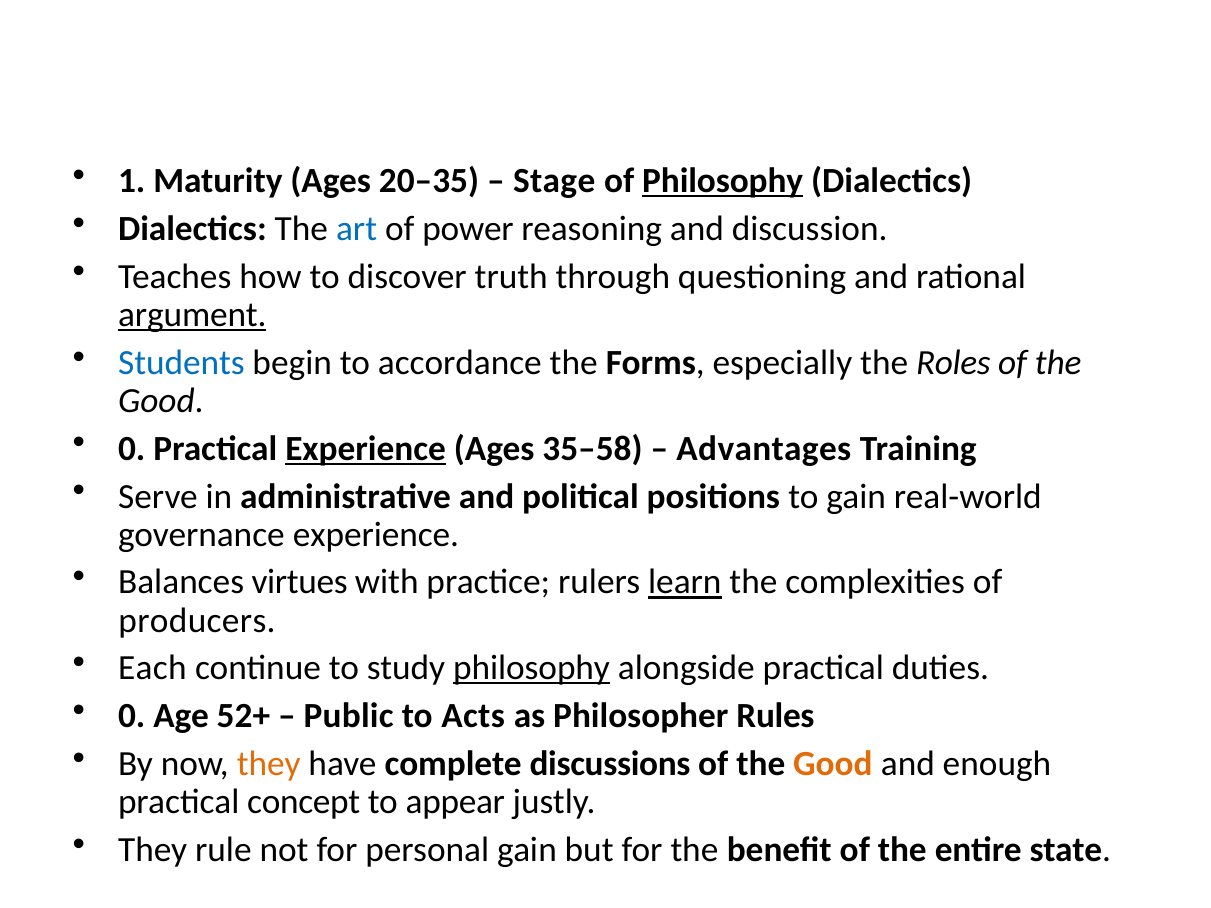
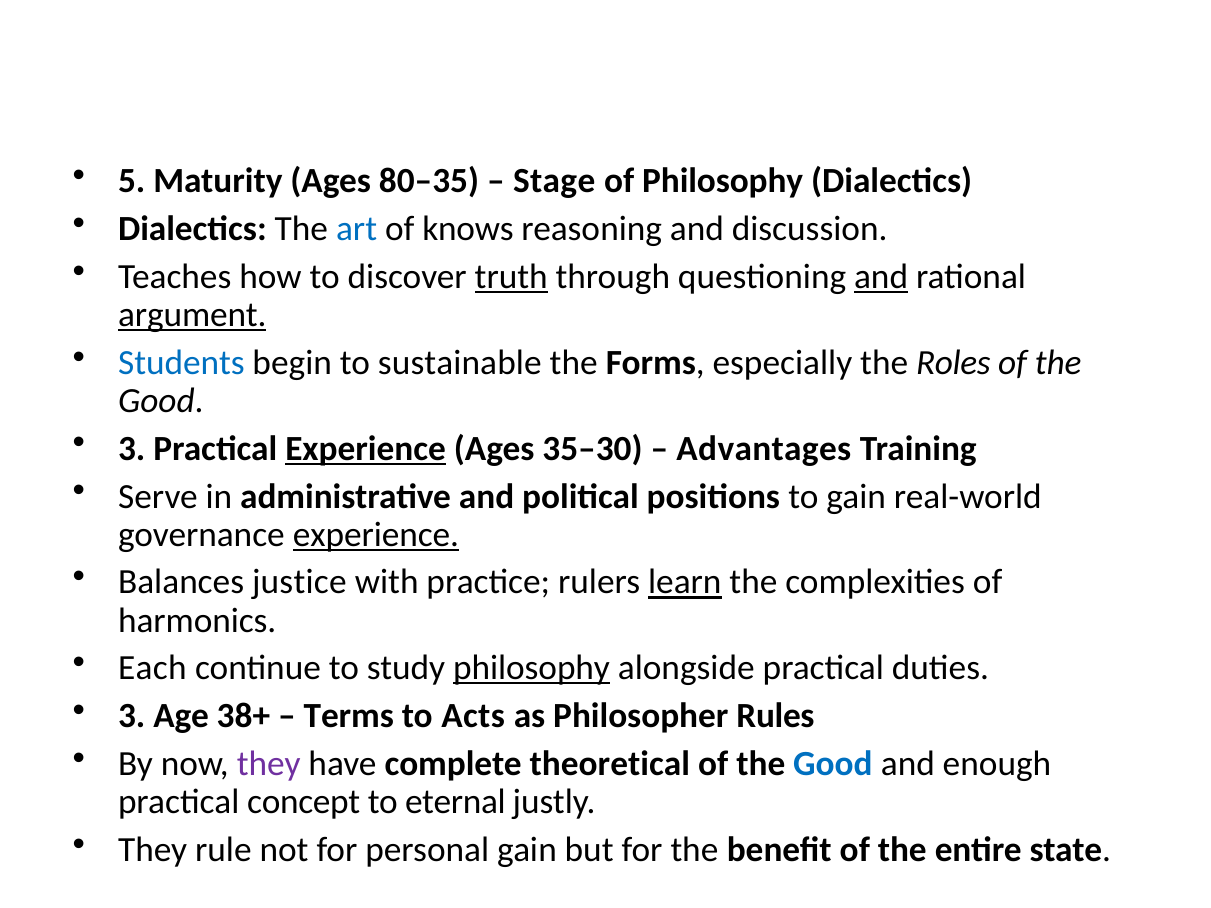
1: 1 -> 5 (132, 181)
20–35: 20–35 -> 80–35 (429, 181)
Philosophy underline: present -> none (723, 181)
power: power -> knows (468, 229)
truth underline: none -> present (511, 277)
and underline: none -> present (881, 277)
accordance: accordance -> sustainable (460, 363)
0: 0 -> 3 (132, 449)
35–58: 35–58 -> 35–30 (592, 449)
experience underline: none -> present (376, 535)
virtues: virtues -> justice (299, 582)
producers: producers -> harmonics (197, 621)
0: 0 -> 3 (132, 716)
52+: 52+ -> 38+ (243, 716)
Public: Public -> Terms (349, 716)
they colour: orange -> purple (269, 764)
discussions: discussions -> theoretical (610, 764)
Good colour: orange -> blue (833, 764)
appear: appear -> eternal (455, 802)
